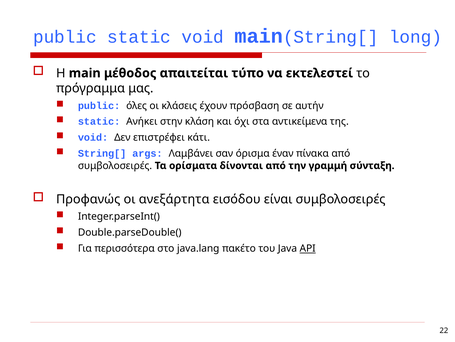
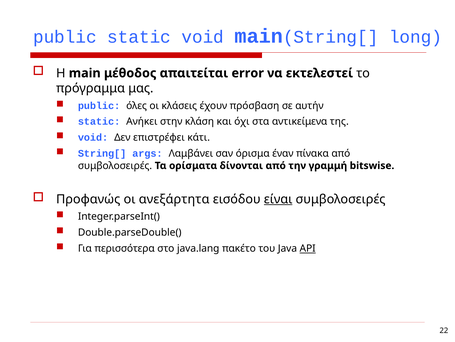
τύπο: τύπο -> error (248, 73)
σύνταξη: σύνταξη -> bitswise (372, 165)
είναι underline: none -> present (278, 199)
